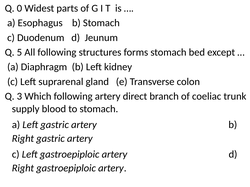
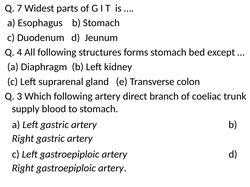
0: 0 -> 7 (19, 8)
5: 5 -> 4 (19, 52)
